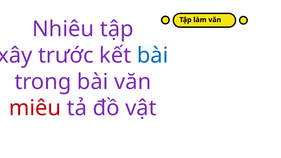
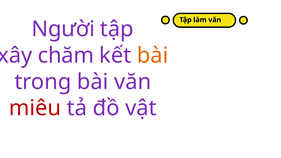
Nhiêu: Nhiêu -> Người (63, 29)
trước: trước -> chăm (66, 55)
bài colour: blue -> orange (153, 55)
